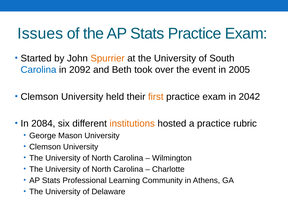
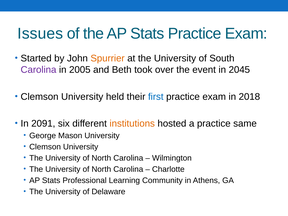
Carolina colour: blue -> purple (38, 70)
2092: 2092 -> 2005 (80, 70)
2005: 2005 -> 2045 (239, 70)
first colour: orange -> blue (156, 97)
2042: 2042 -> 2018 (249, 97)
2084: 2084 -> 2091 (43, 124)
rubric: rubric -> same (245, 124)
